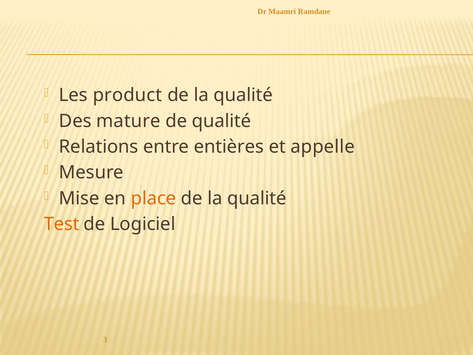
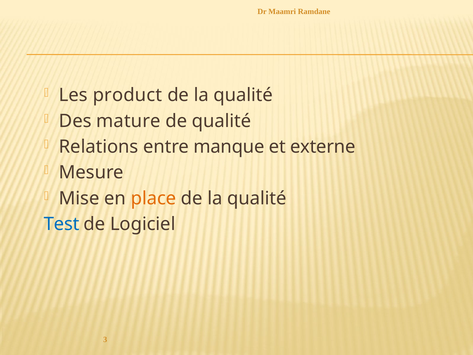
entières: entières -> manque (229, 147)
appelle: appelle -> externe (323, 147)
Test colour: orange -> blue (62, 224)
